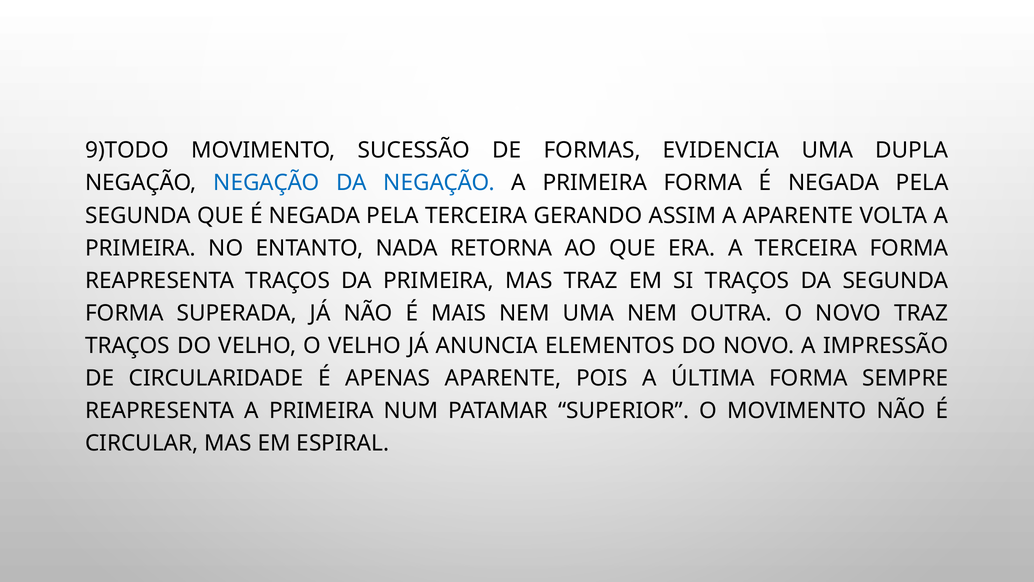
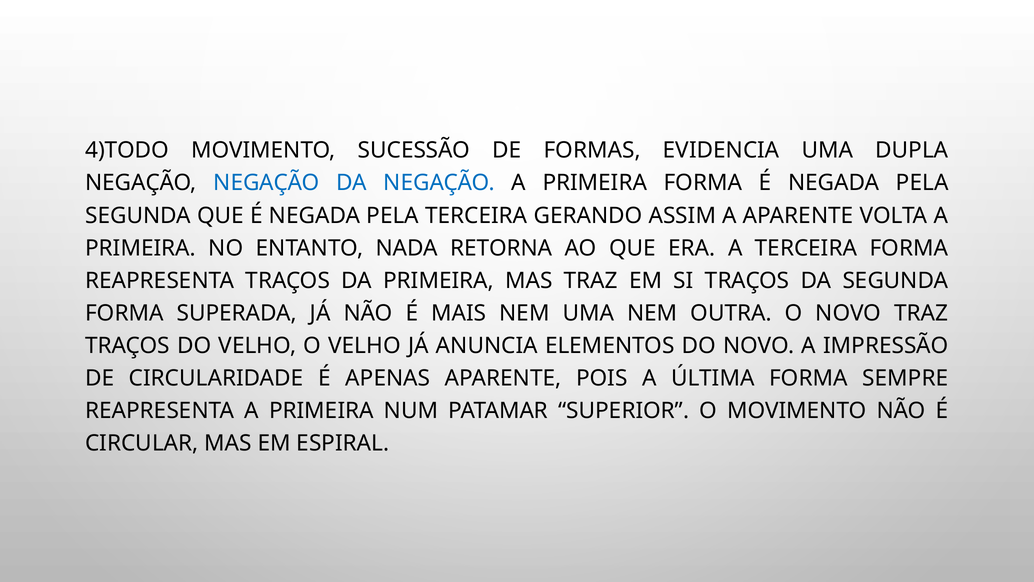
9)TODO: 9)TODO -> 4)TODO (127, 150)
